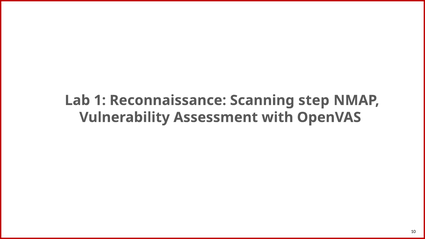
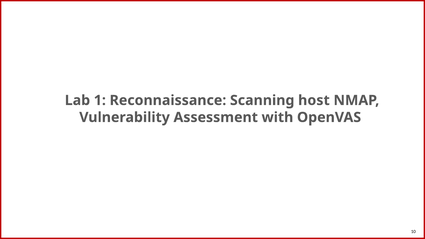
step: step -> host (314, 100)
